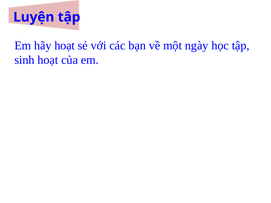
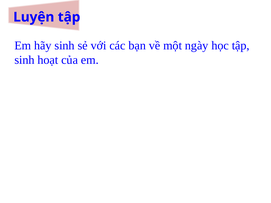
hãy hoạt: hoạt -> sinh (65, 46)
